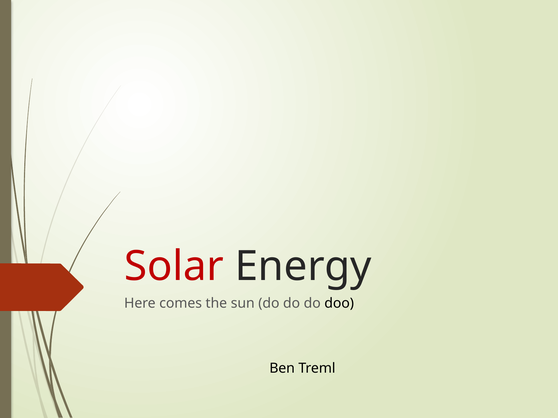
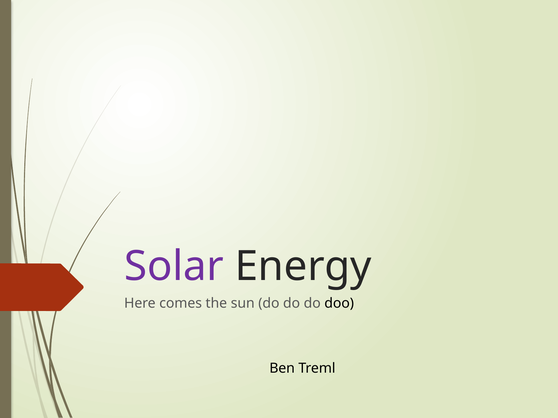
Solar colour: red -> purple (174, 267)
